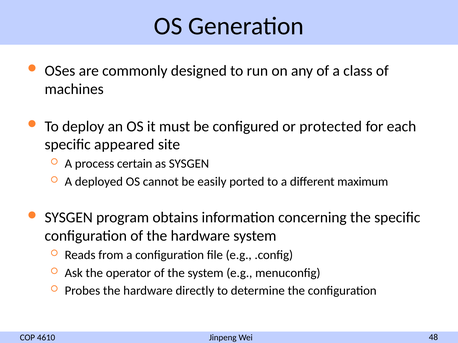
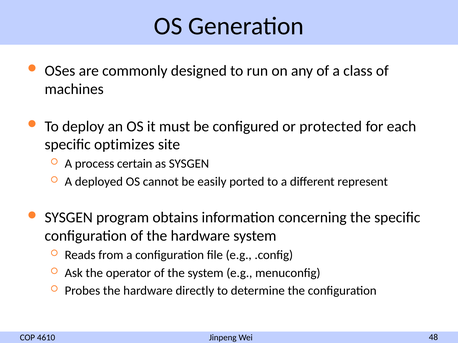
appeared: appeared -> optimizes (124, 145)
maximum: maximum -> represent (363, 182)
